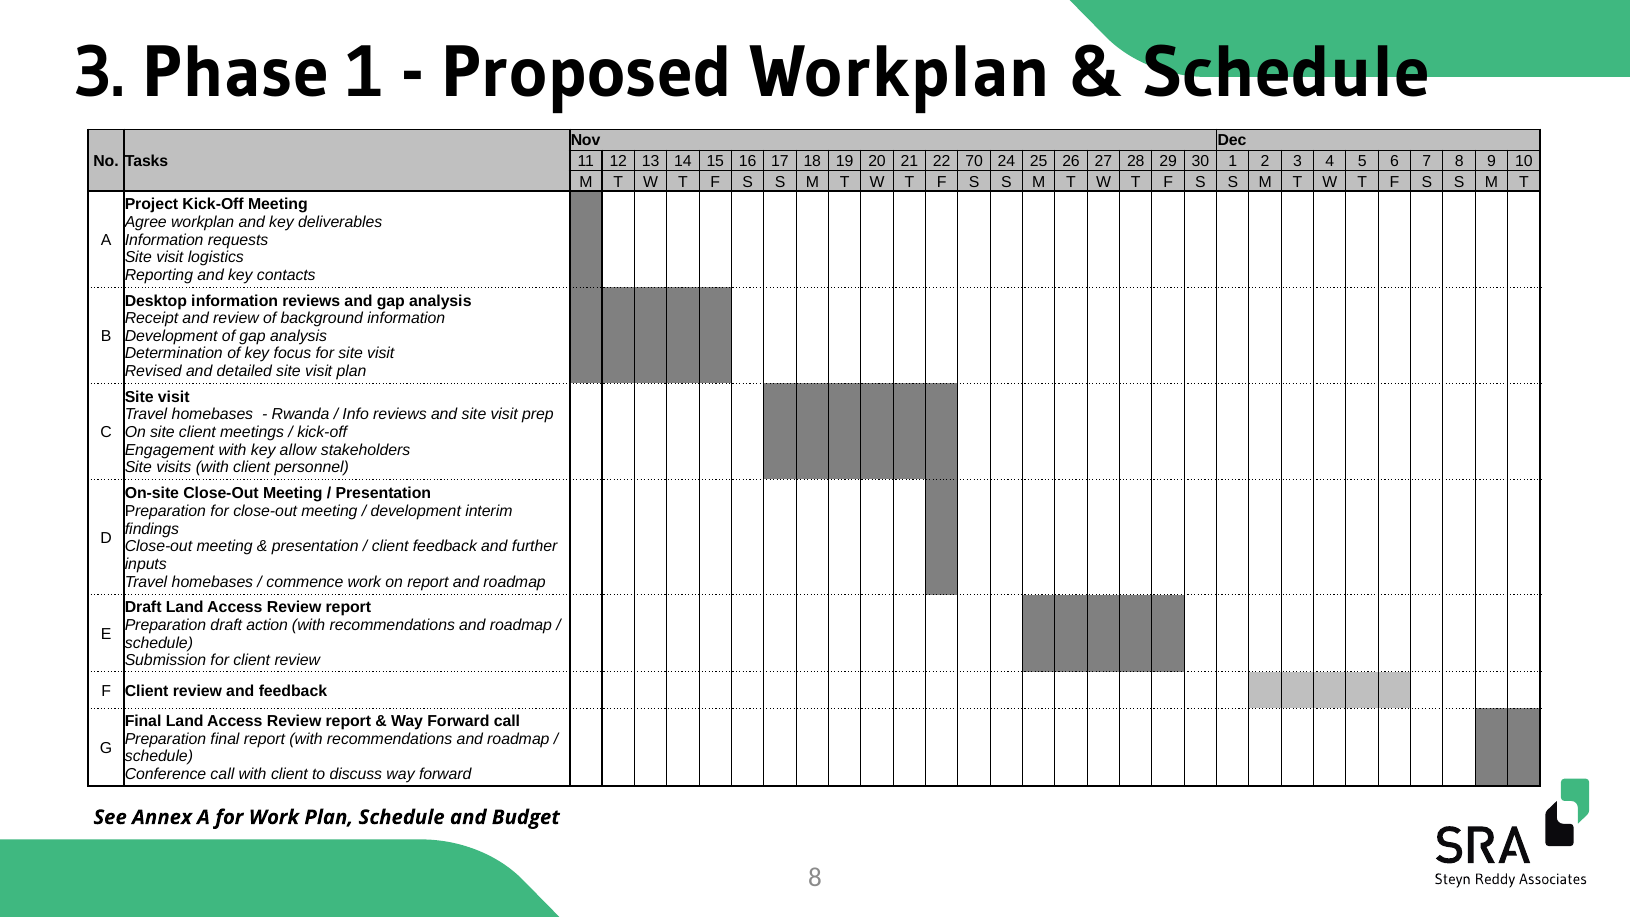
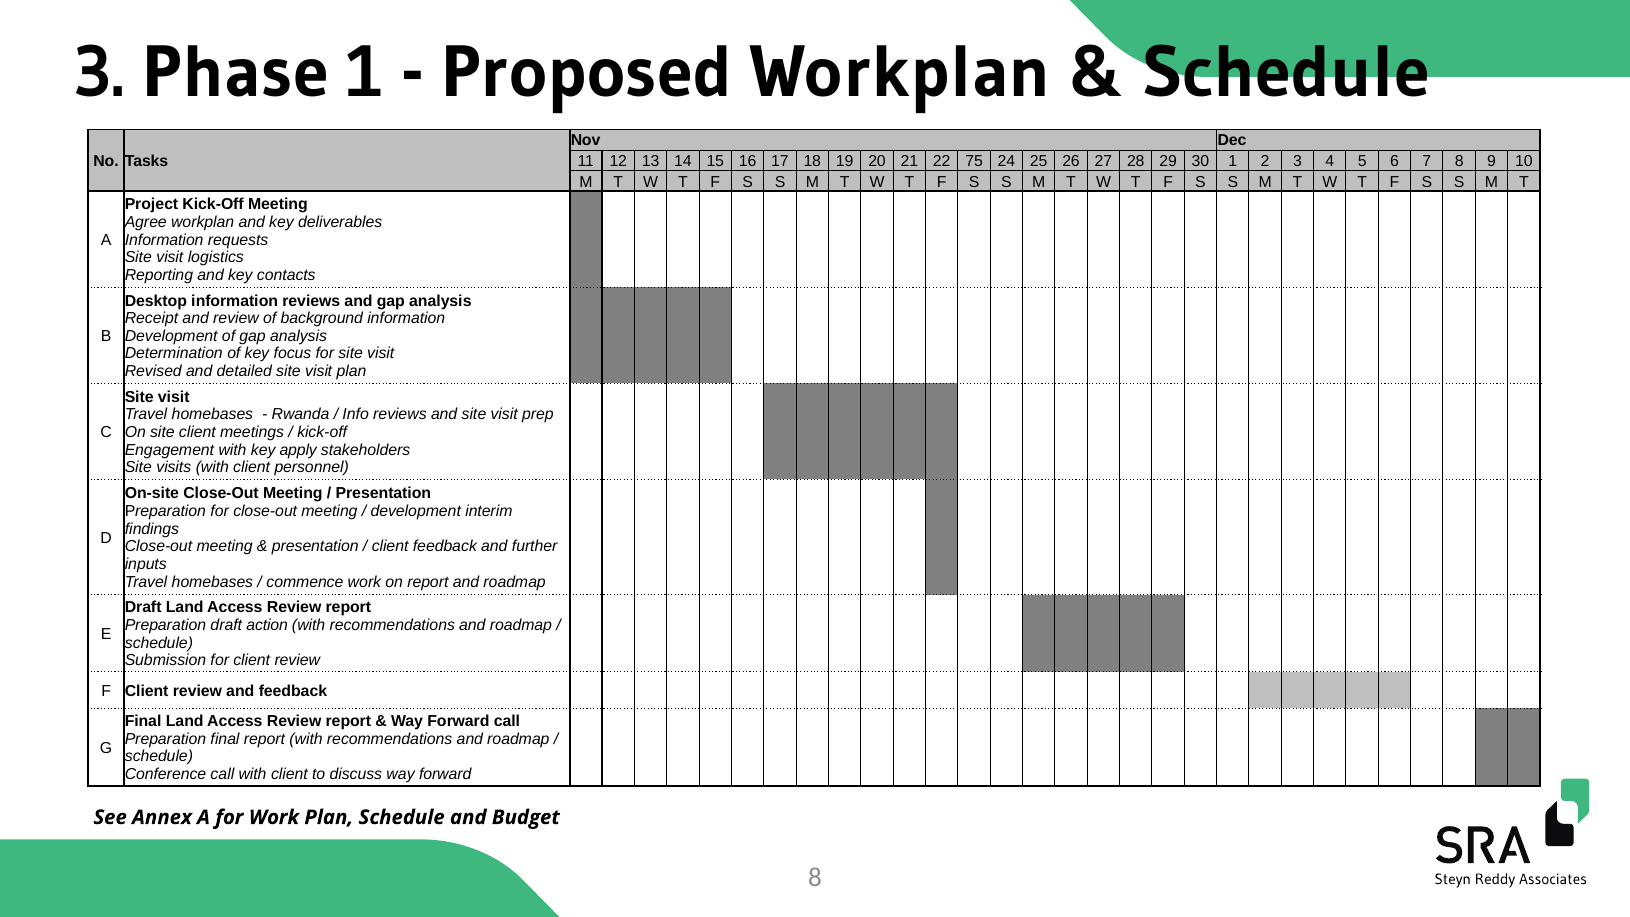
70: 70 -> 75 (974, 161)
allow: allow -> apply (298, 450)
